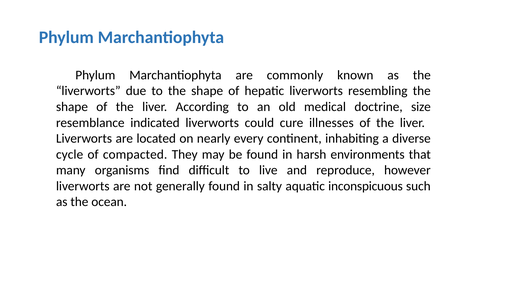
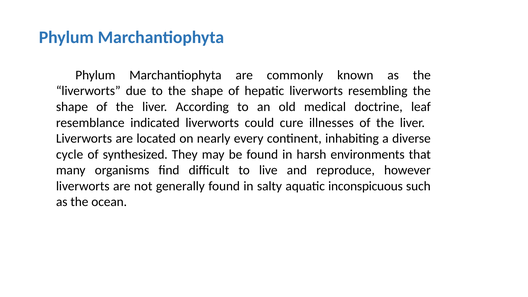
size: size -> leaf (421, 107)
compacted: compacted -> synthesized (135, 154)
